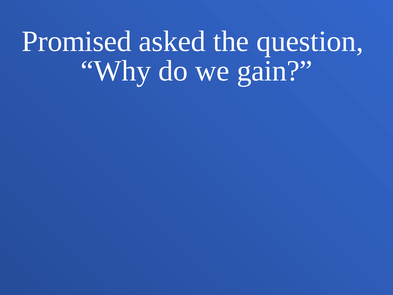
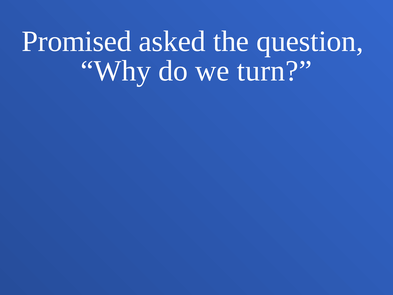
gain: gain -> turn (274, 71)
